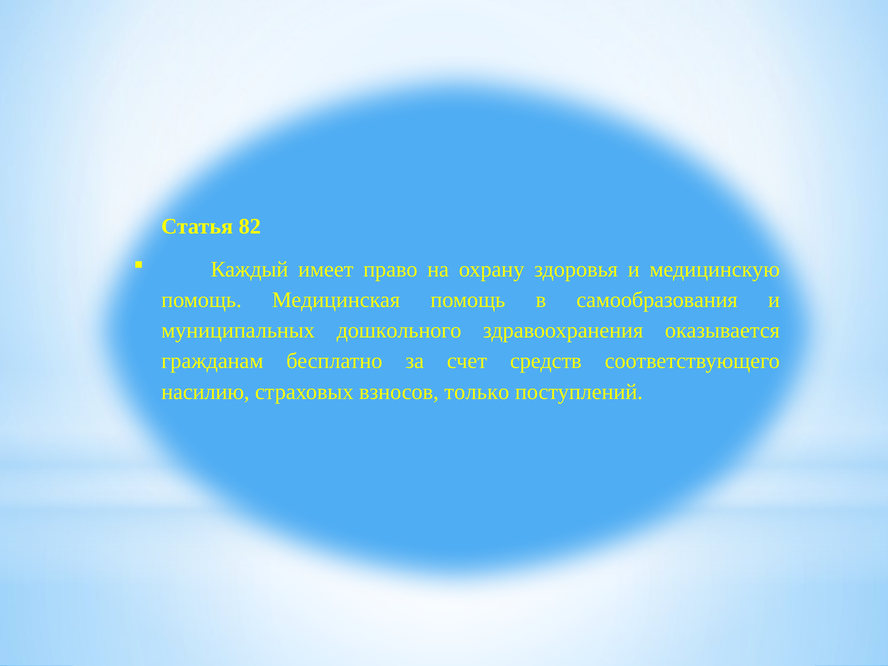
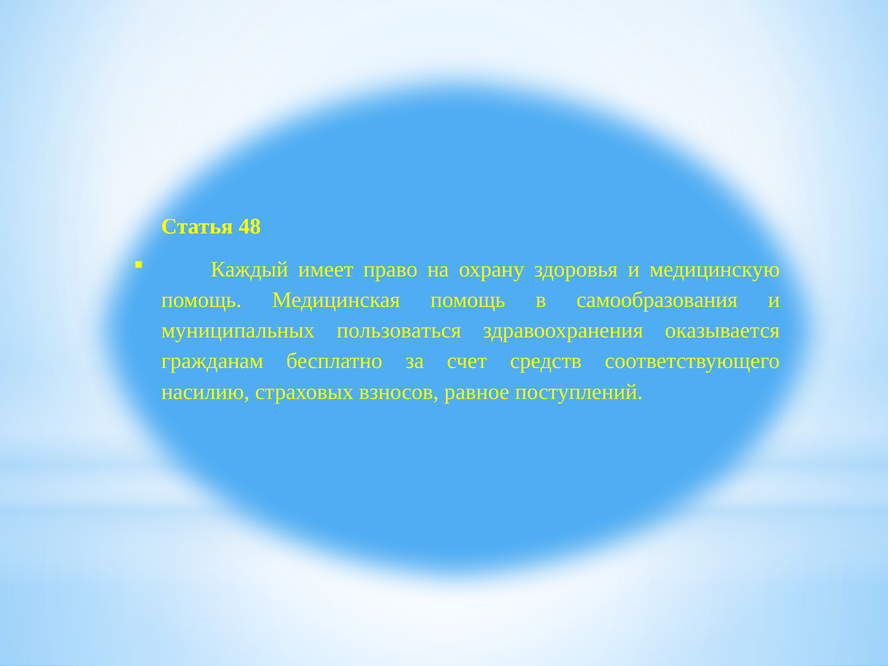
82: 82 -> 48 (250, 226)
дошкольного: дошкольного -> пользоваться (399, 330)
только: только -> равное (477, 392)
